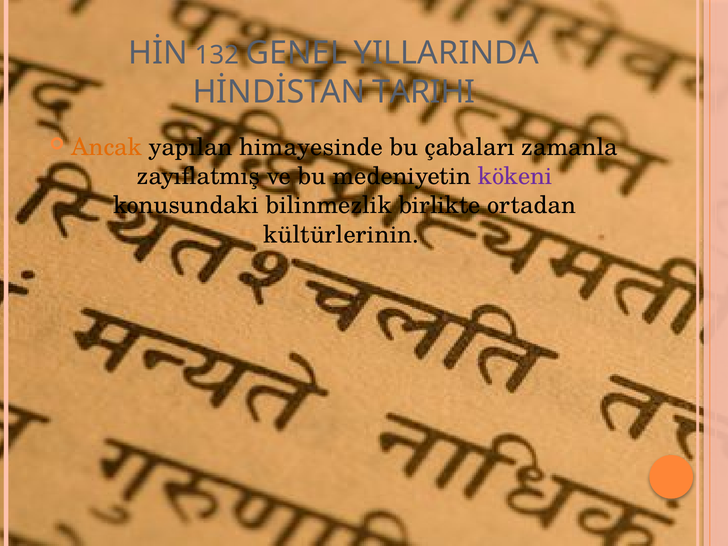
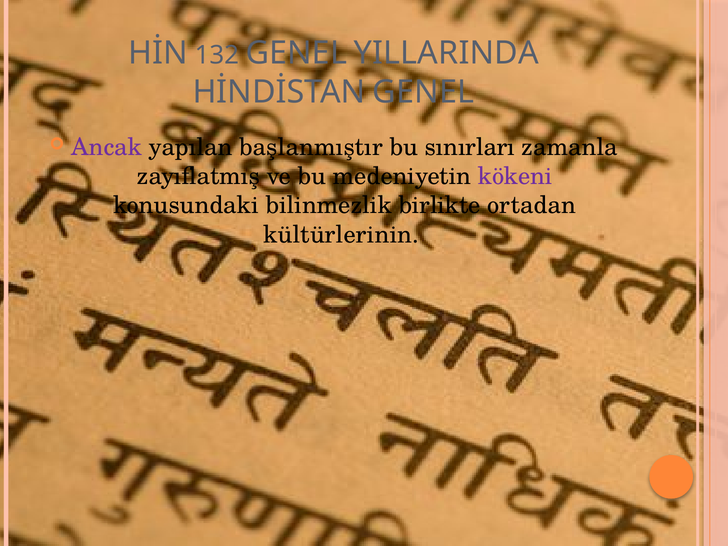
HİNDİSTAN TARIHI: TARIHI -> GENEL (423, 92)
Ancak colour: orange -> purple (107, 147)
himayesinde: himayesinde -> başlanmıştır (311, 147)
çabaları: çabaları -> sınırları (470, 147)
